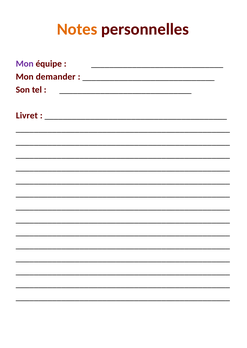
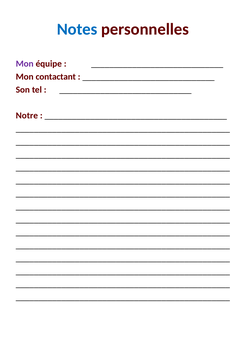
Notes colour: orange -> blue (77, 29)
demander: demander -> contactant (56, 77)
Livret: Livret -> Notre (27, 116)
